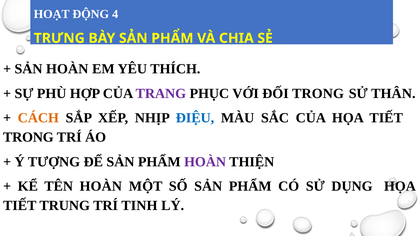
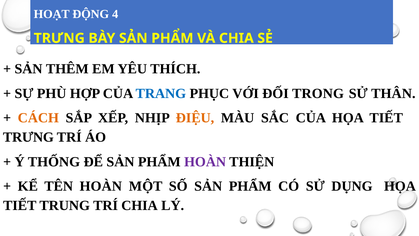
SẢN HOÀN: HOÀN -> THÊM (67, 69)
TRANG colour: purple -> blue (161, 93)
ĐIỆU colour: blue -> orange (195, 118)
TRONG: TRONG -> TRƯNG (28, 137)
TƯỢNG: TƯỢNG -> THỐNG (54, 162)
TRÍ TINH: TINH -> CHIA (139, 205)
